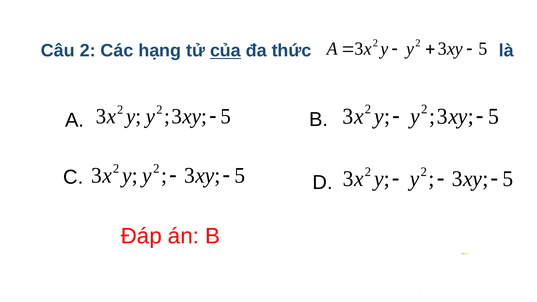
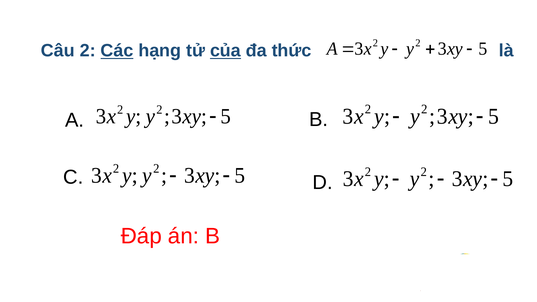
Các underline: none -> present (117, 51)
